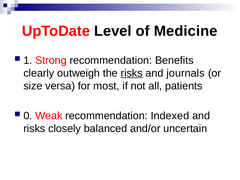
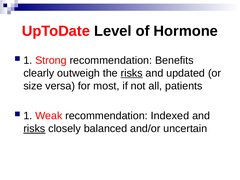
Medicine: Medicine -> Hormone (186, 31)
journals: journals -> updated (186, 73)
0: 0 -> 1 (28, 116)
risks underline: none -> present (34, 129)
